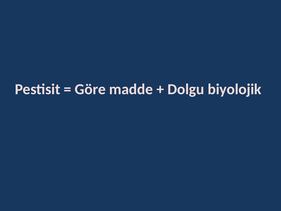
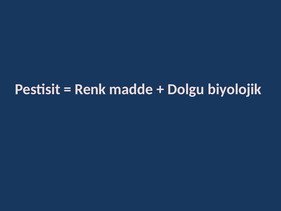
Göre: Göre -> Renk (90, 89)
